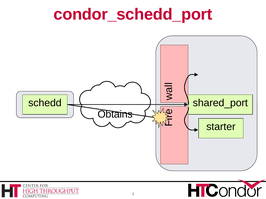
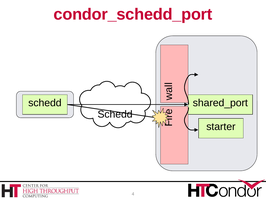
Obtains: Obtains -> Schedd (115, 115)
